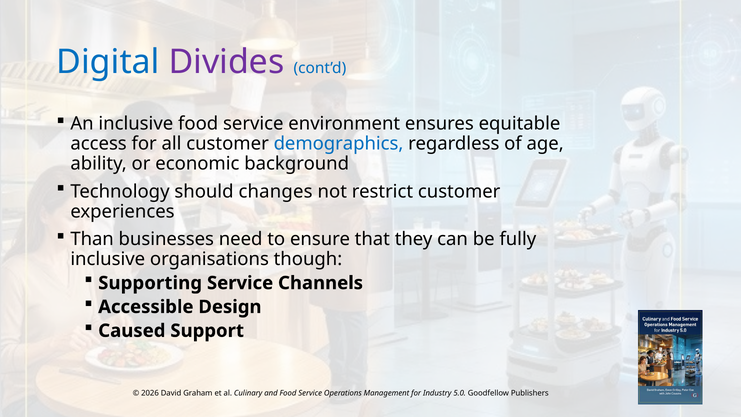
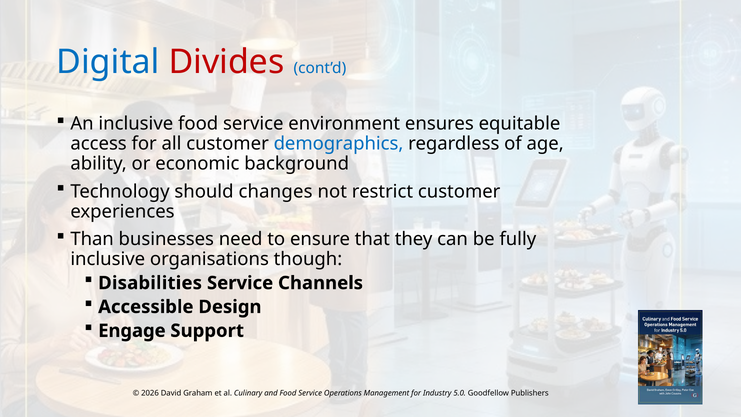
Divides colour: purple -> red (226, 62)
Supporting: Supporting -> Disabilities (150, 283)
Caused: Caused -> Engage (132, 331)
